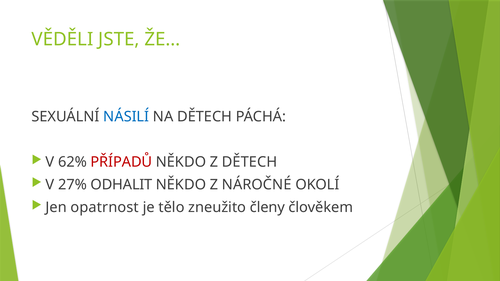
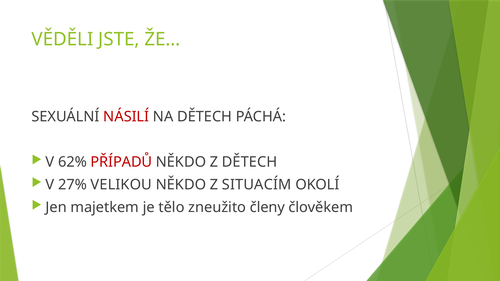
NÁSILÍ colour: blue -> red (126, 117)
ODHALIT: ODHALIT -> VELIKOU (121, 185)
NÁROČNÉ: NÁROČNÉ -> SITUACÍM (257, 185)
opatrnost: opatrnost -> majetkem (105, 208)
